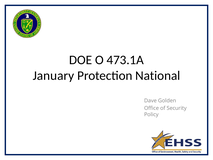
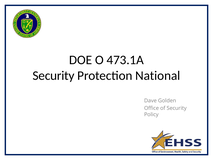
January: January -> Security (54, 75)
